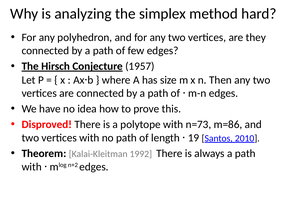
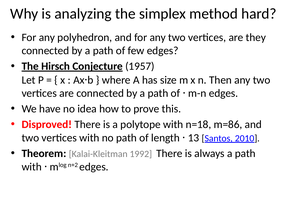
n=73: n=73 -> n=18 (198, 125)
19: 19 -> 13 (193, 138)
